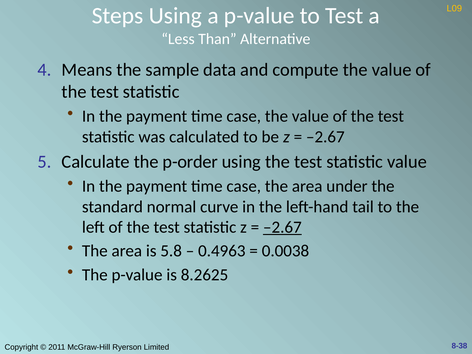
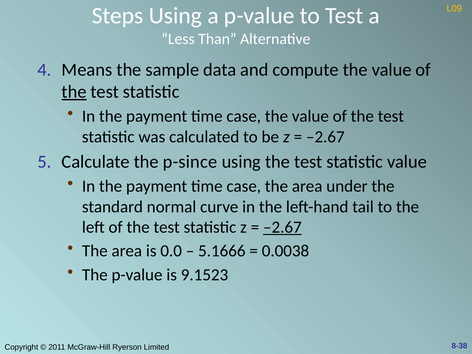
the underline: none -> present (74, 92)
p-order: p-order -> p-since (190, 162)
5.8: 5.8 -> 0.0 (171, 251)
0.4963: 0.4963 -> 5.1666 (222, 251)
8.2625: 8.2625 -> 9.1523 (204, 275)
